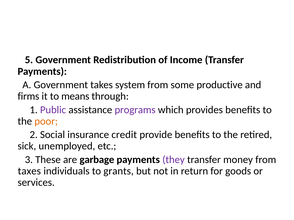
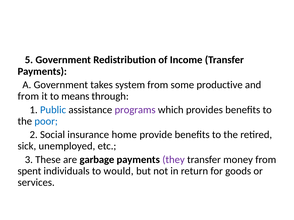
firms: firms -> from (28, 96)
Public colour: purple -> blue (53, 110)
poor colour: orange -> blue (46, 121)
credit: credit -> home (124, 135)
taxes: taxes -> spent (29, 171)
grants: grants -> would (119, 171)
